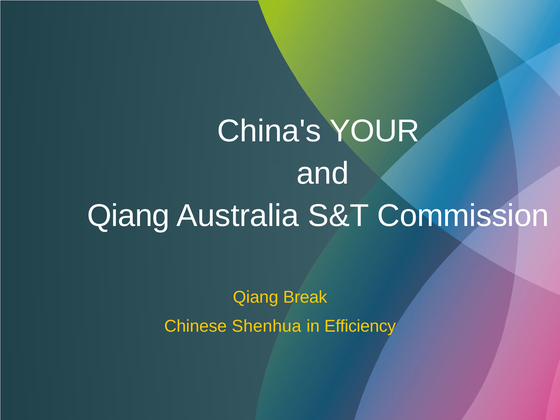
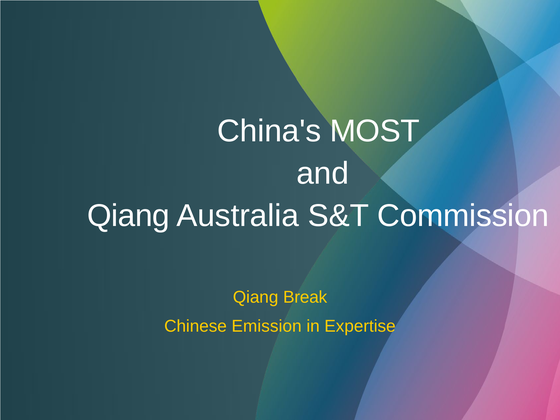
YOUR: YOUR -> MOST (375, 131)
Shenhua: Shenhua -> Emission (267, 326)
Efficiency: Efficiency -> Expertise (360, 326)
